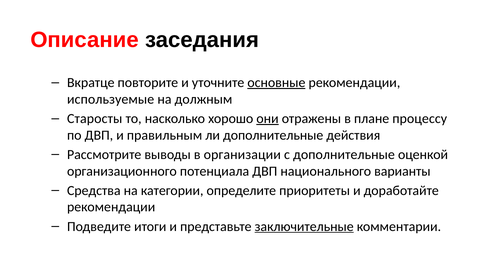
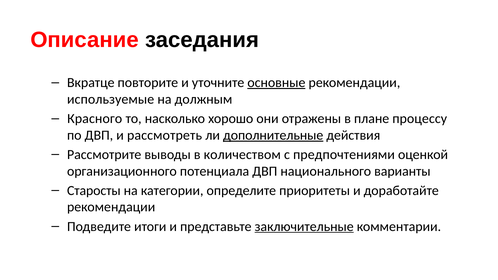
Старосты: Старосты -> Красного (95, 119)
они underline: present -> none (267, 119)
правильным: правильным -> рассмотреть (165, 135)
дополнительные underline: none -> present (273, 135)
организации: организации -> количеством (242, 155)
с дополнительные: дополнительные -> предпочтениями (344, 155)
Средства: Средства -> Старосты (94, 191)
